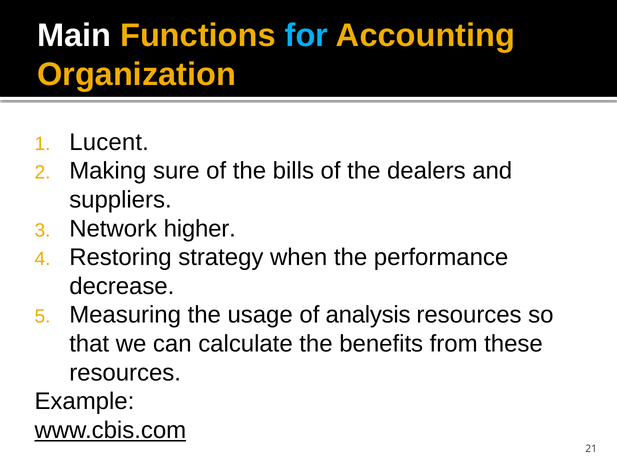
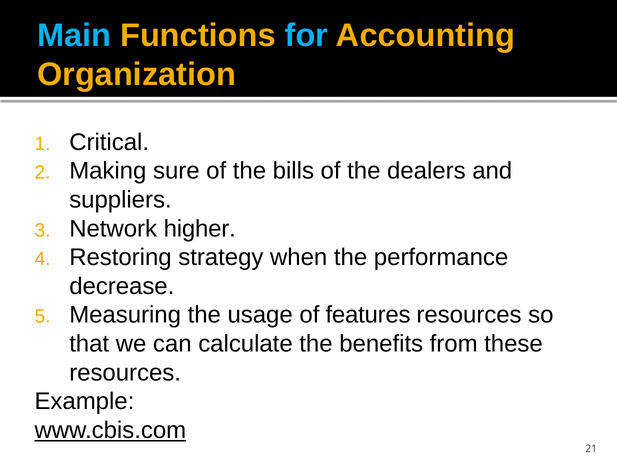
Main colour: white -> light blue (74, 35)
Lucent: Lucent -> Critical (109, 142)
analysis: analysis -> features (368, 315)
